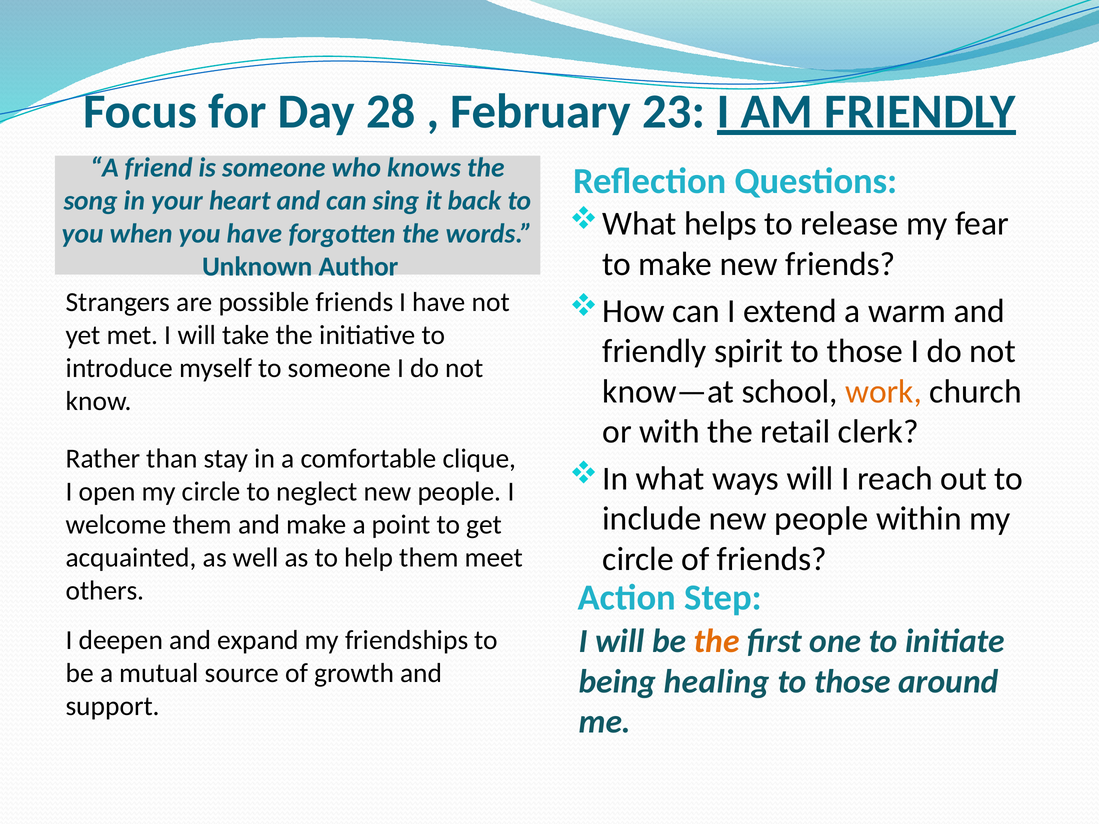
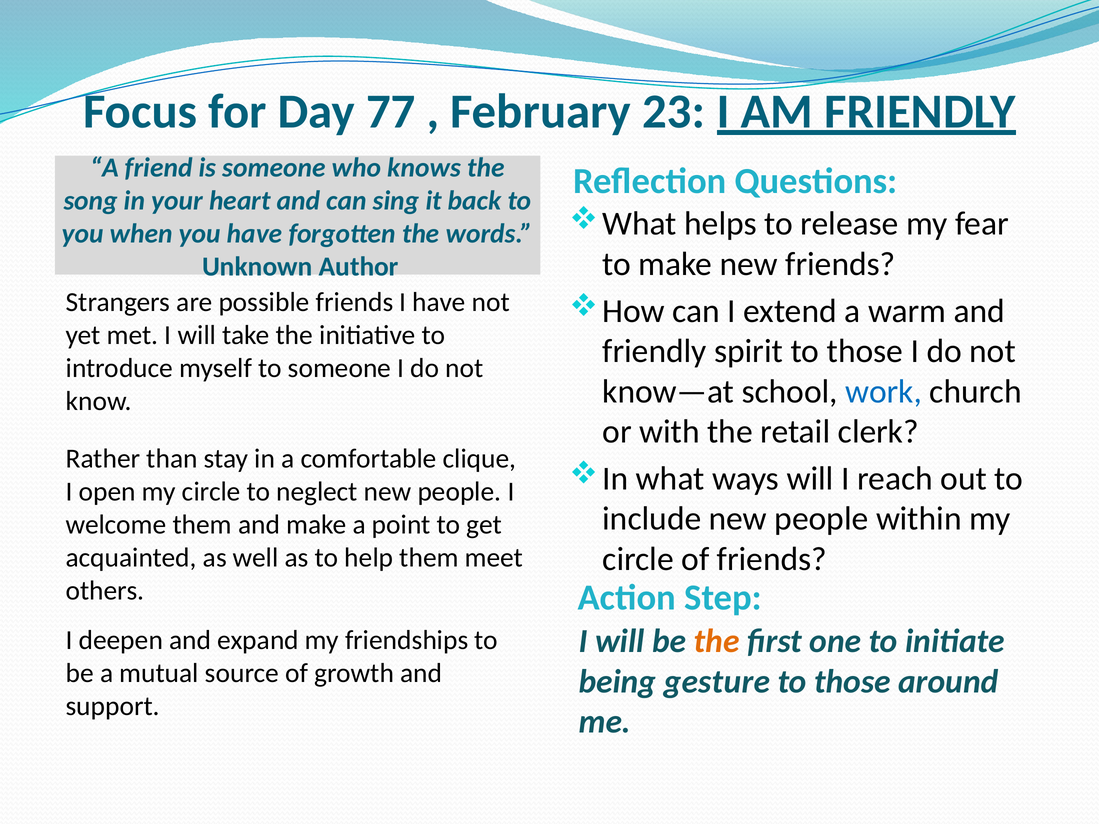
28: 28 -> 77 (391, 111)
work colour: orange -> blue (884, 392)
healing: healing -> gesture (717, 682)
